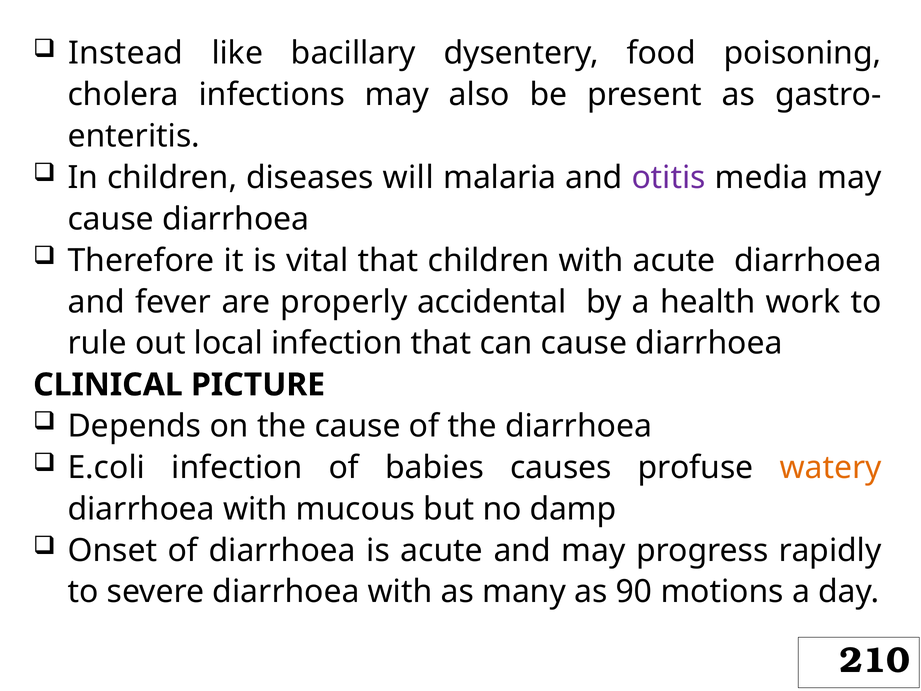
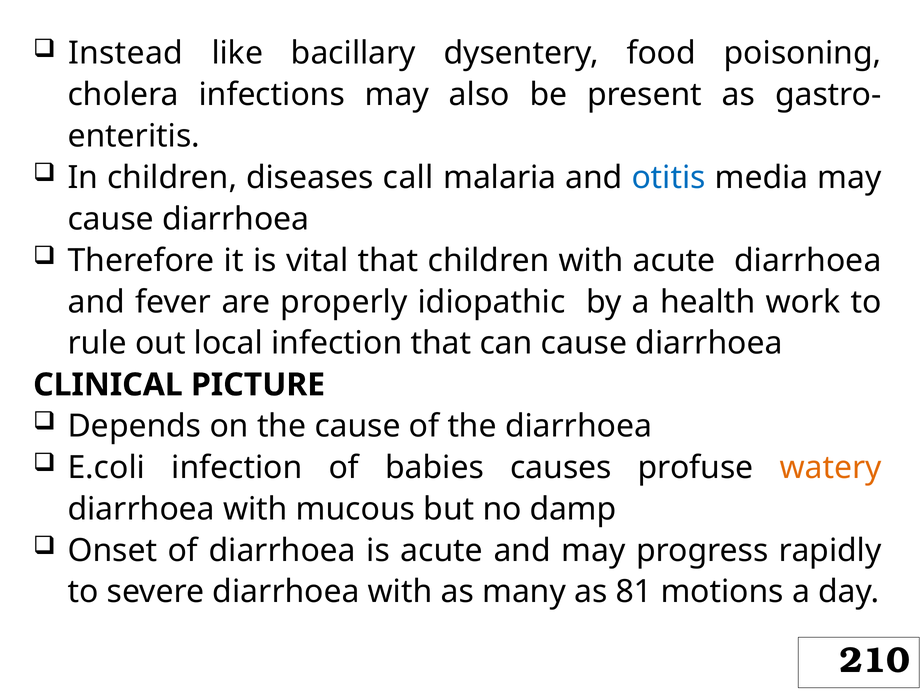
will: will -> call (408, 178)
otitis colour: purple -> blue (669, 178)
accidental: accidental -> idiopathic (492, 302)
90: 90 -> 81 (634, 592)
